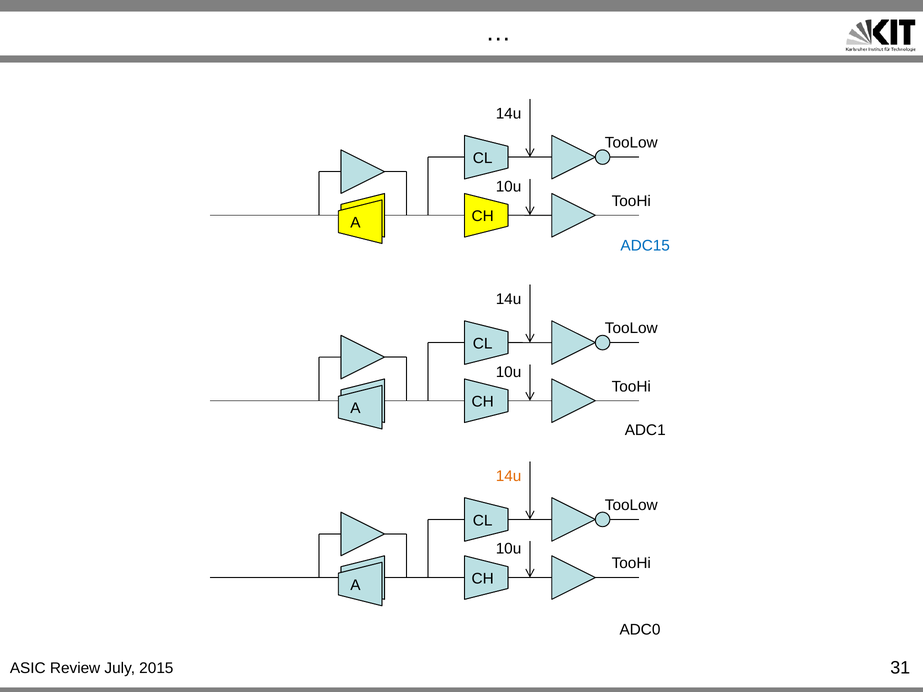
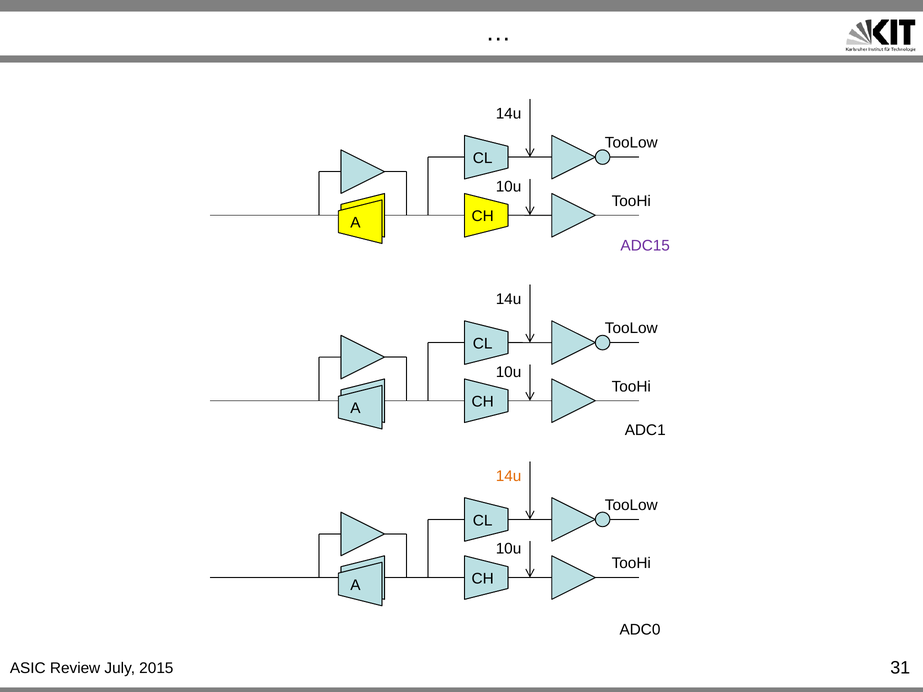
ADC15 colour: blue -> purple (645, 246)
